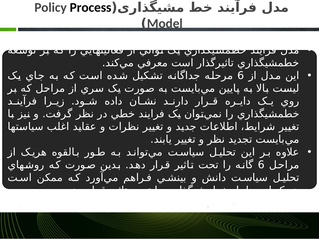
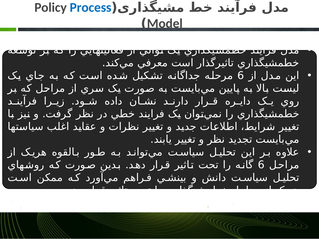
Process colour: black -> blue (91, 8)
